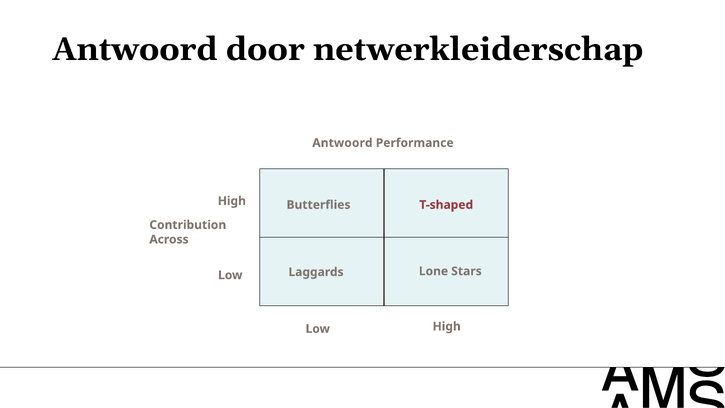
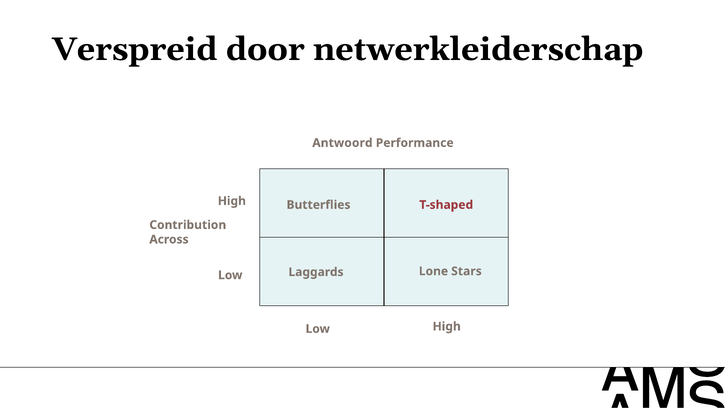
Antwoord: Antwoord -> Verspreid (135, 49)
